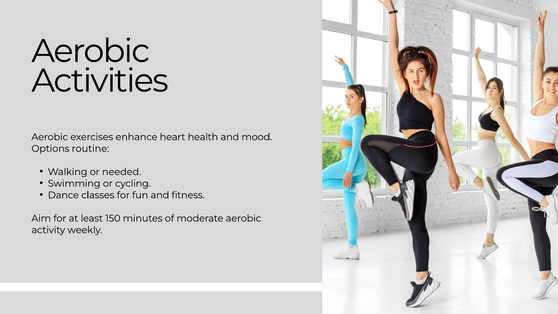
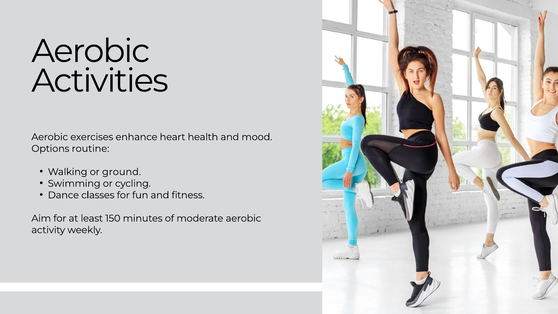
needed: needed -> ground (121, 172)
